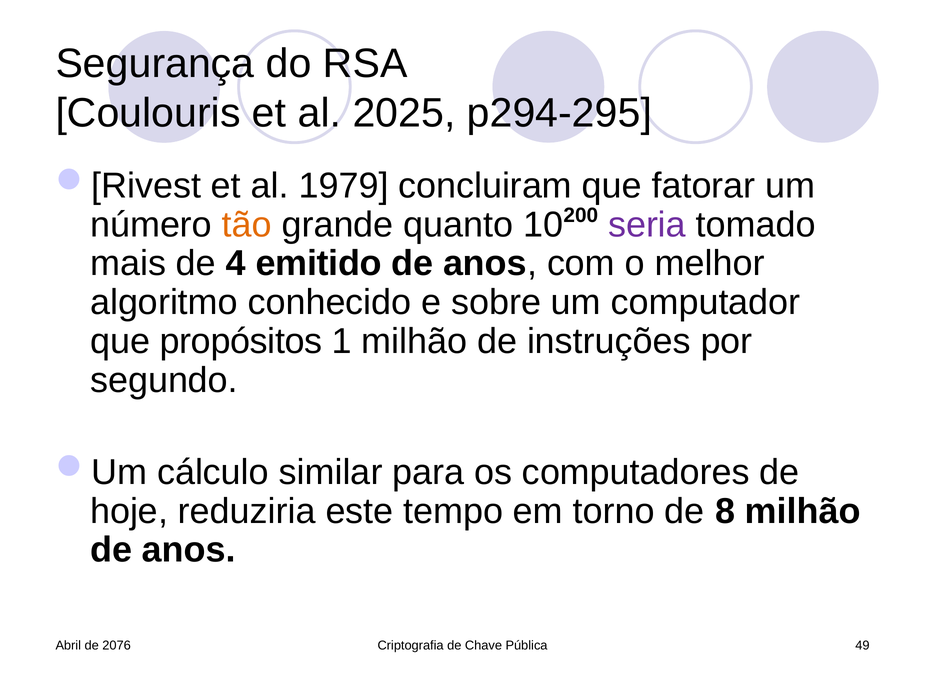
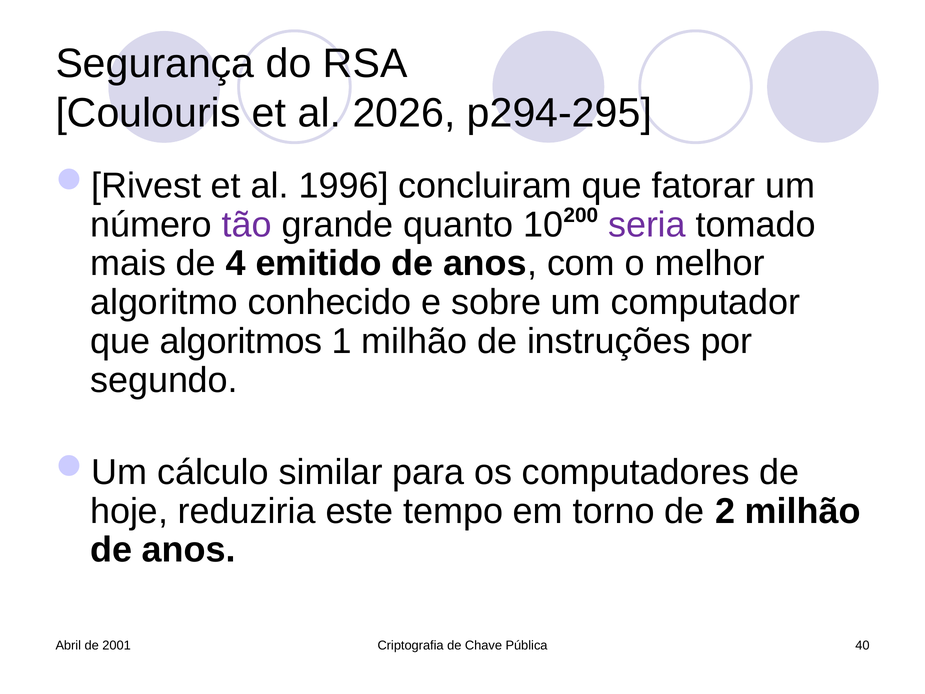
2025: 2025 -> 2026 (404, 113)
1979: 1979 -> 1996 (344, 186)
tão colour: orange -> purple (247, 225)
propósitos: propósitos -> algoritmos (241, 341)
8: 8 -> 2 (725, 511)
2076: 2076 -> 2001 (117, 645)
49: 49 -> 40 (862, 645)
